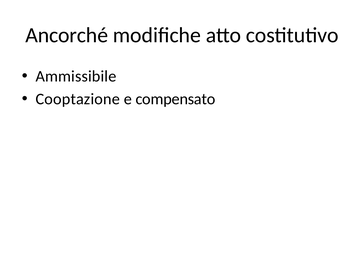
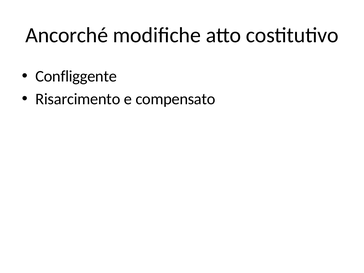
Ammissibile: Ammissibile -> Confliggente (76, 76)
Cooptazione: Cooptazione -> Risarcimento (78, 99)
